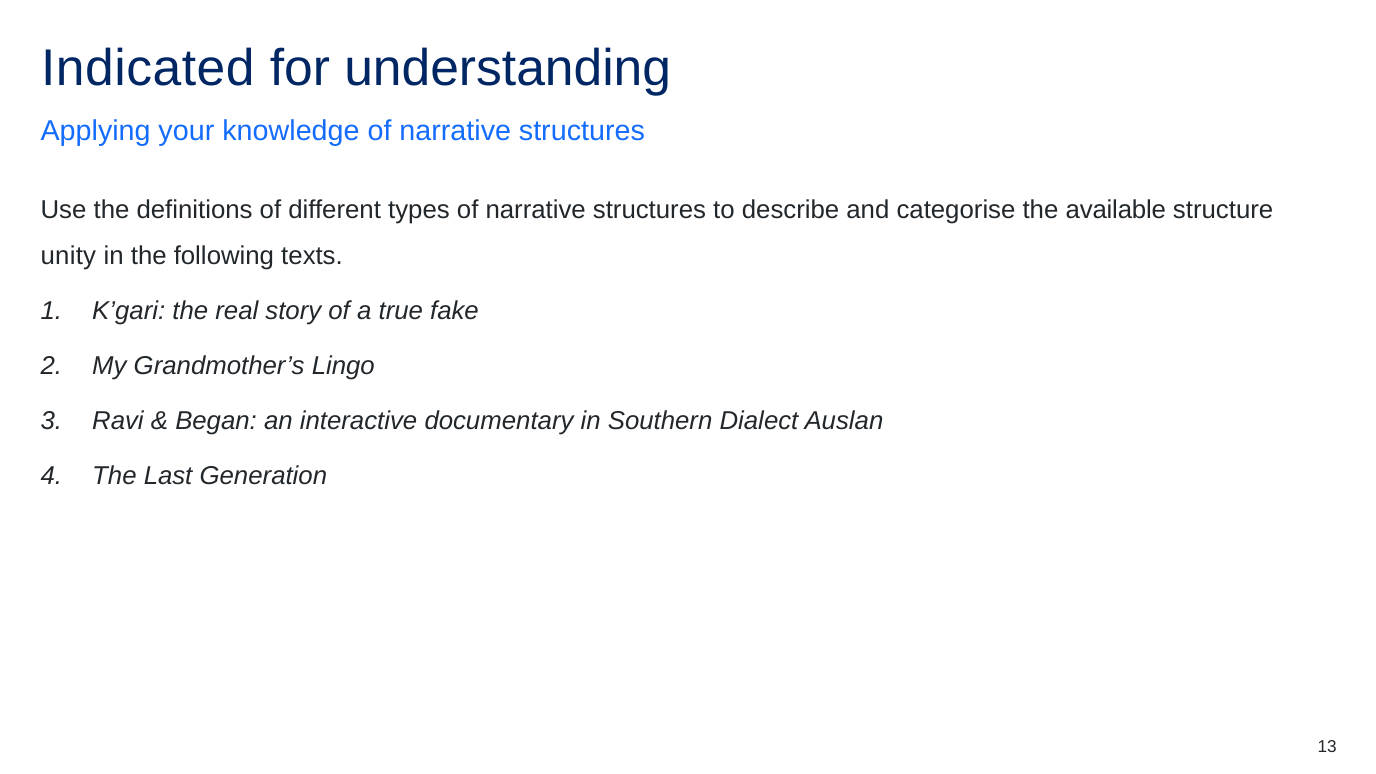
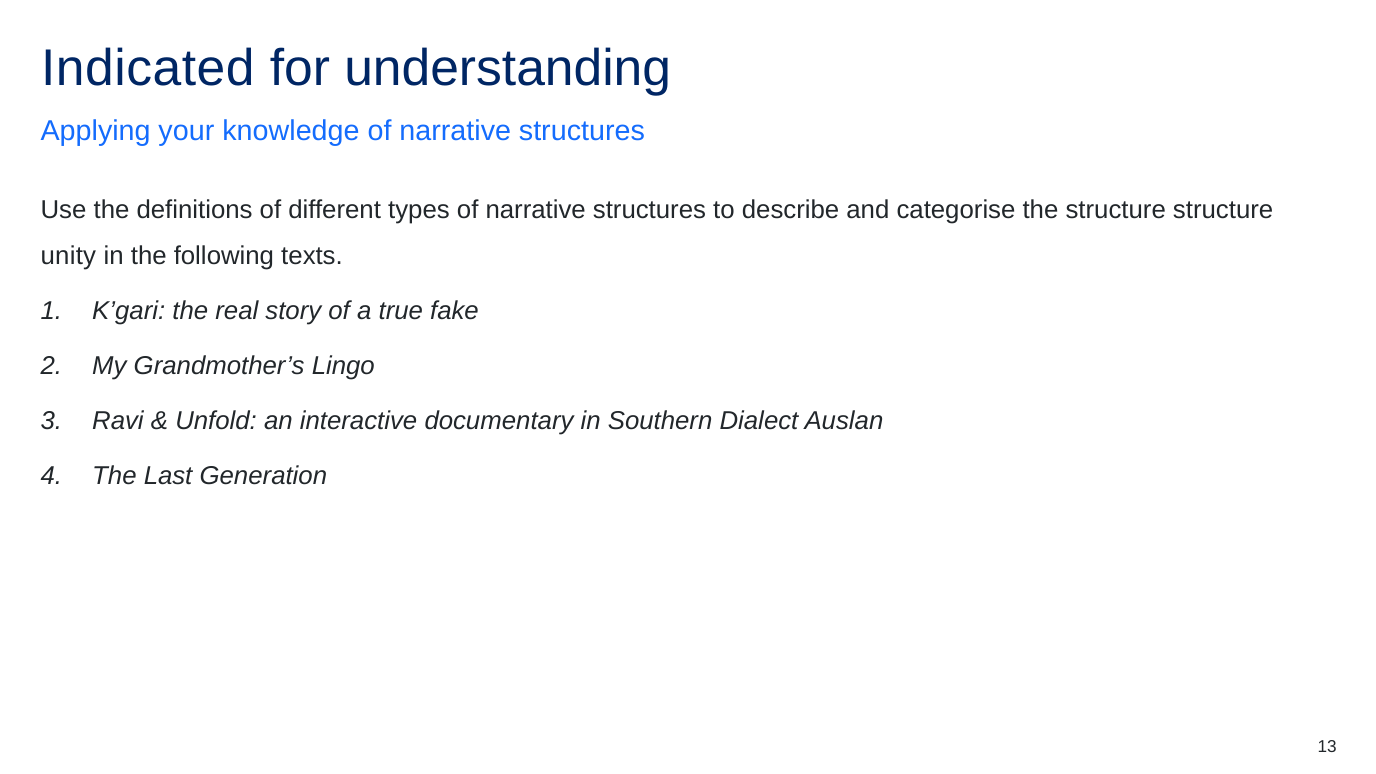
the available: available -> structure (1116, 210)
Began: Began -> Unfold (216, 421)
